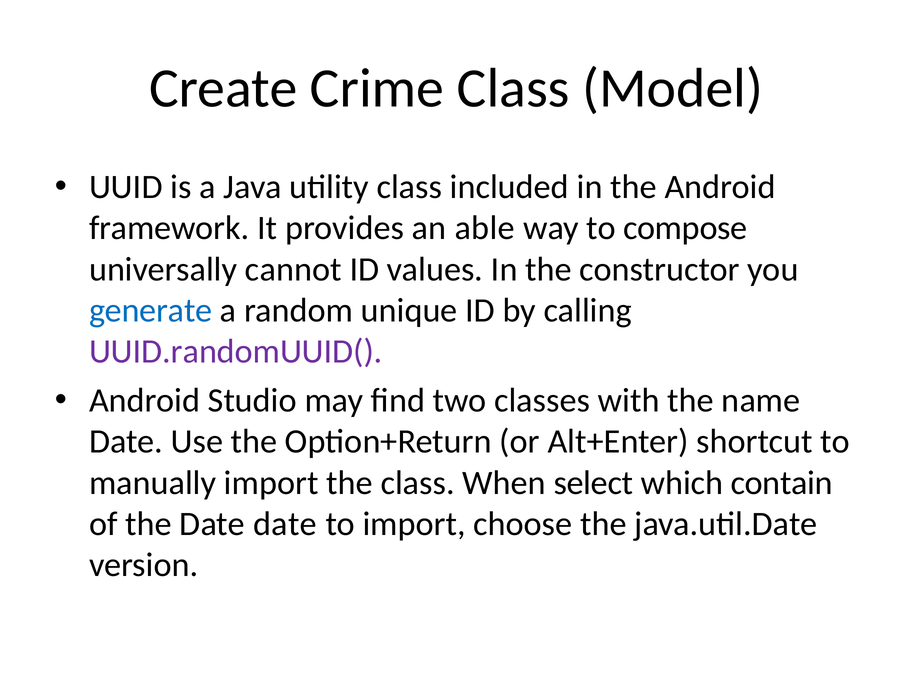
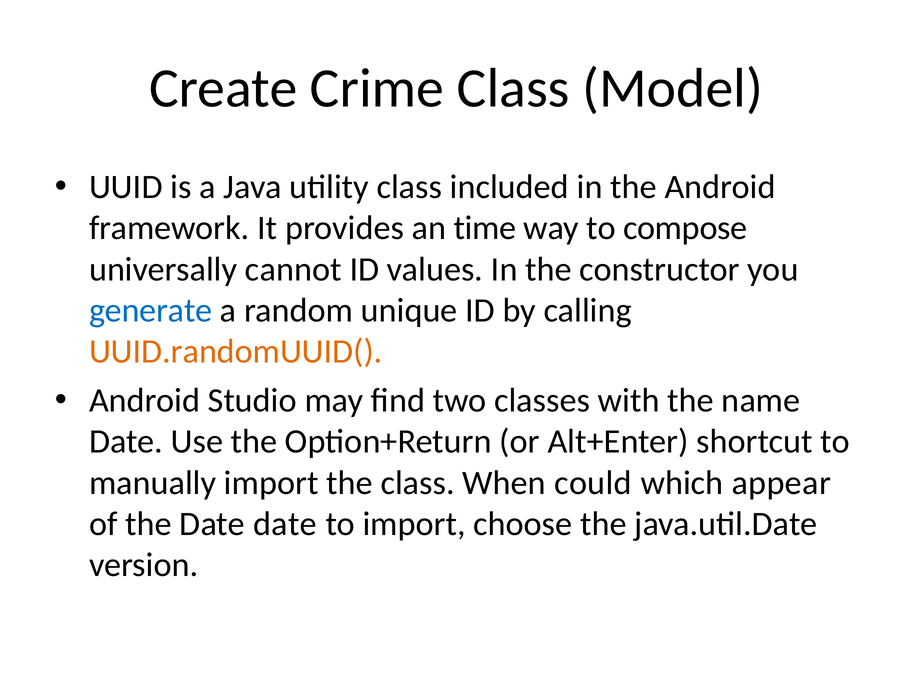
able: able -> time (485, 228)
UUID.randomUUID( colour: purple -> orange (236, 352)
select: select -> could (593, 483)
contain: contain -> appear (781, 483)
